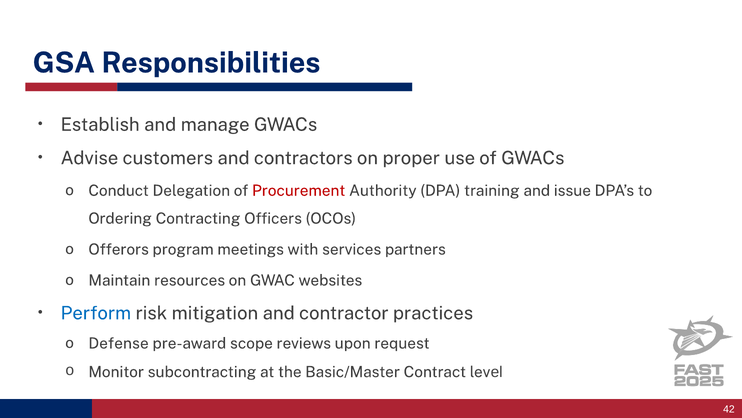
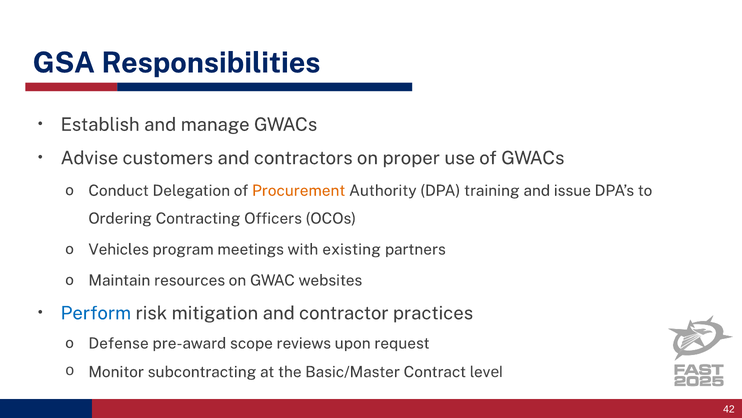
Procurement colour: red -> orange (299, 190)
Offerors: Offerors -> Vehicles (119, 249)
services: services -> existing (352, 249)
